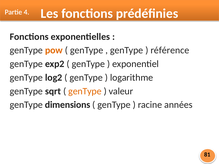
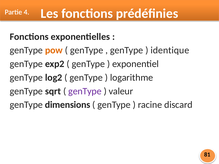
référence: référence -> identique (170, 50)
genType colour: orange -> purple (85, 91)
années: années -> discard (178, 105)
